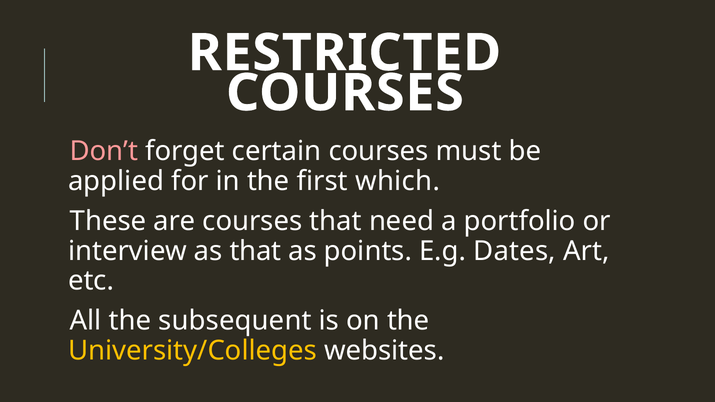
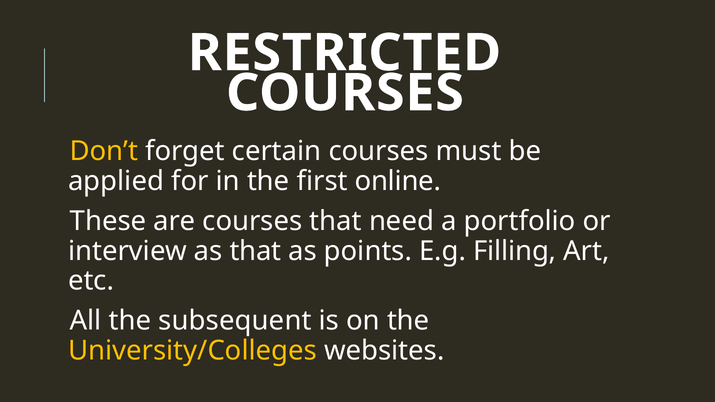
Don’t colour: pink -> yellow (104, 151)
which: which -> online (398, 181)
Dates: Dates -> Filling (515, 251)
